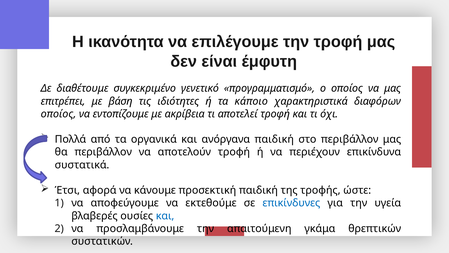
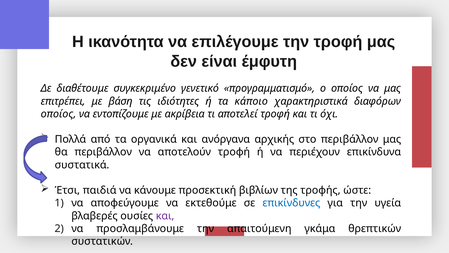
ανόργανα παιδική: παιδική -> αρχικής (274, 139)
αφορά: αφορά -> παιδιά (100, 190)
προσεκτική παιδική: παιδική -> βιβλίων (259, 190)
και colour: blue -> purple (165, 216)
